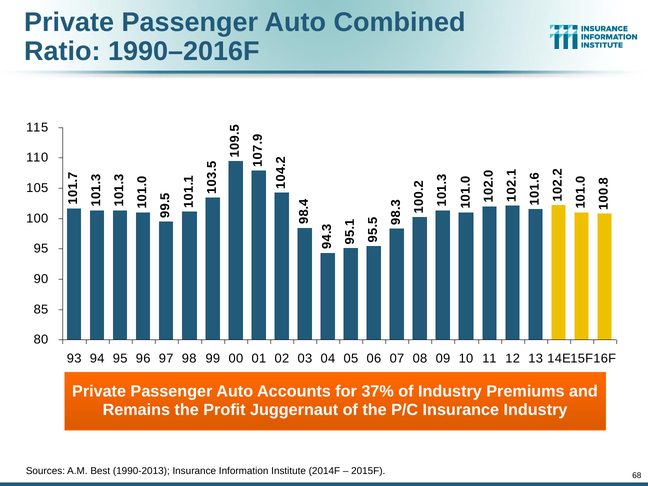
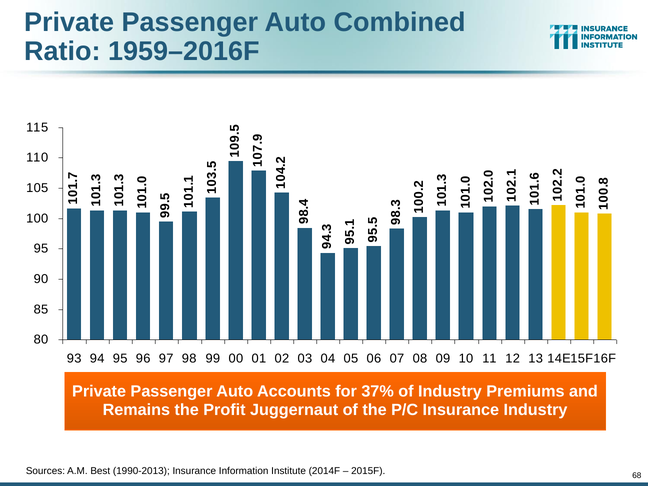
1990–2016F: 1990–2016F -> 1959–2016F (184, 51)
